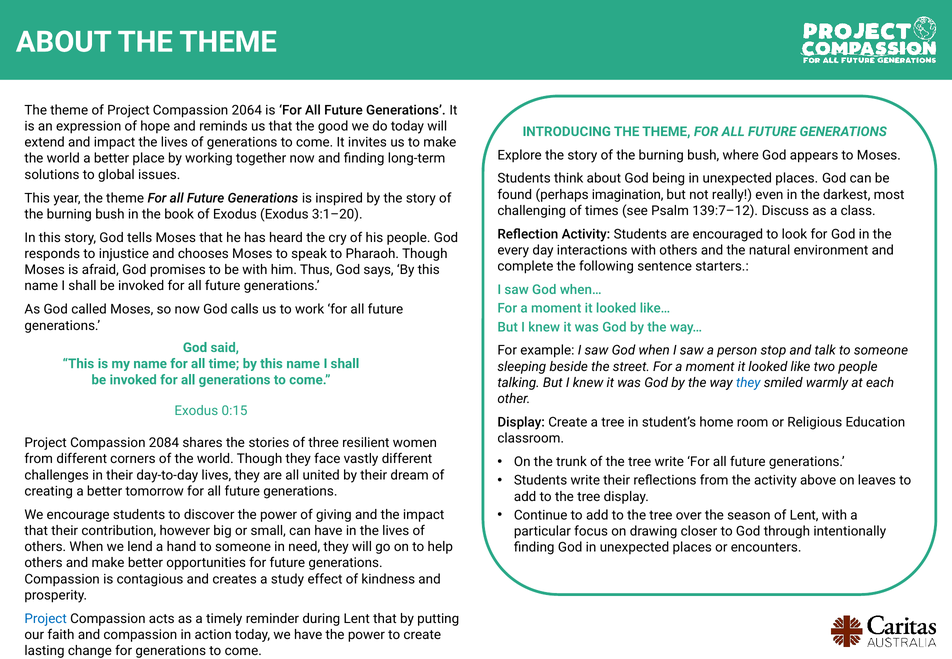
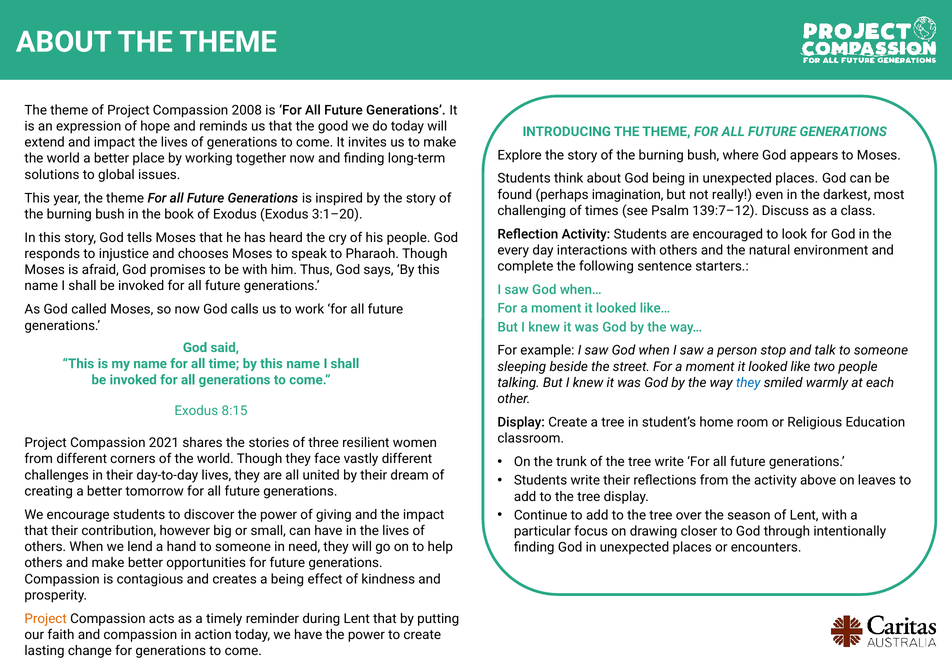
2064: 2064 -> 2008 (247, 110)
0:15: 0:15 -> 8:15 (235, 411)
2084: 2084 -> 2021 (164, 443)
a study: study -> being (287, 579)
Project colour: blue -> orange (46, 619)
